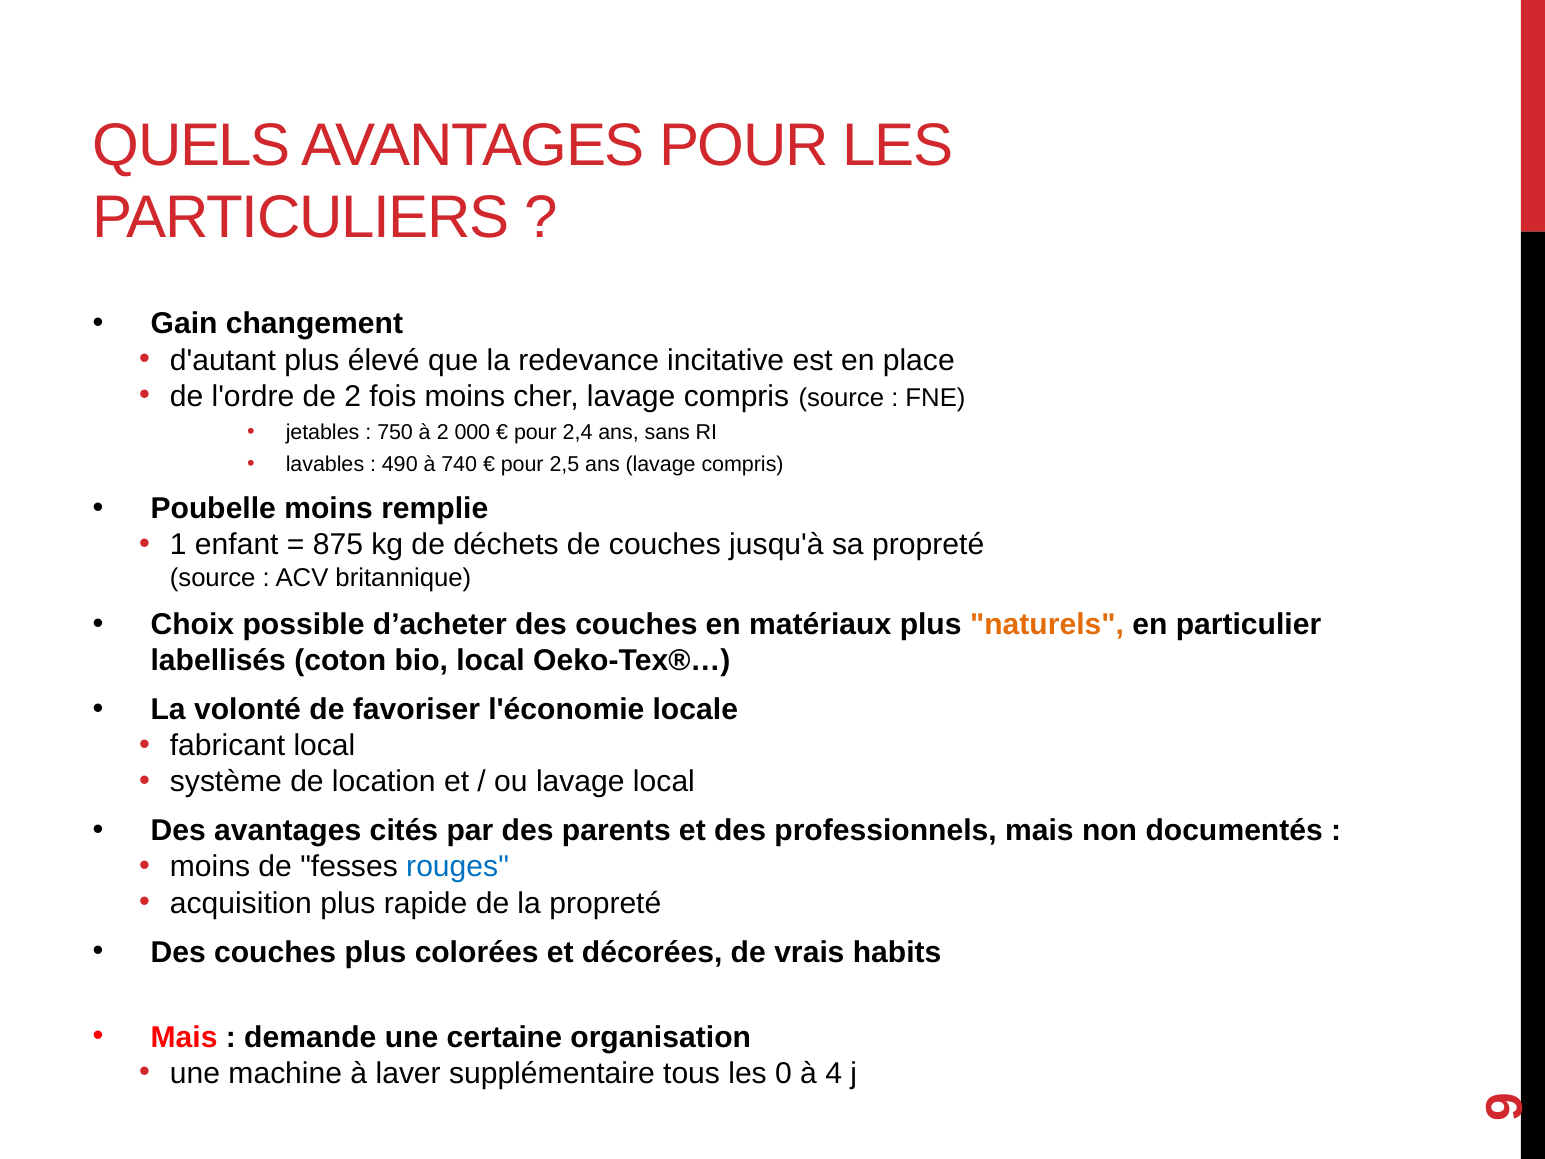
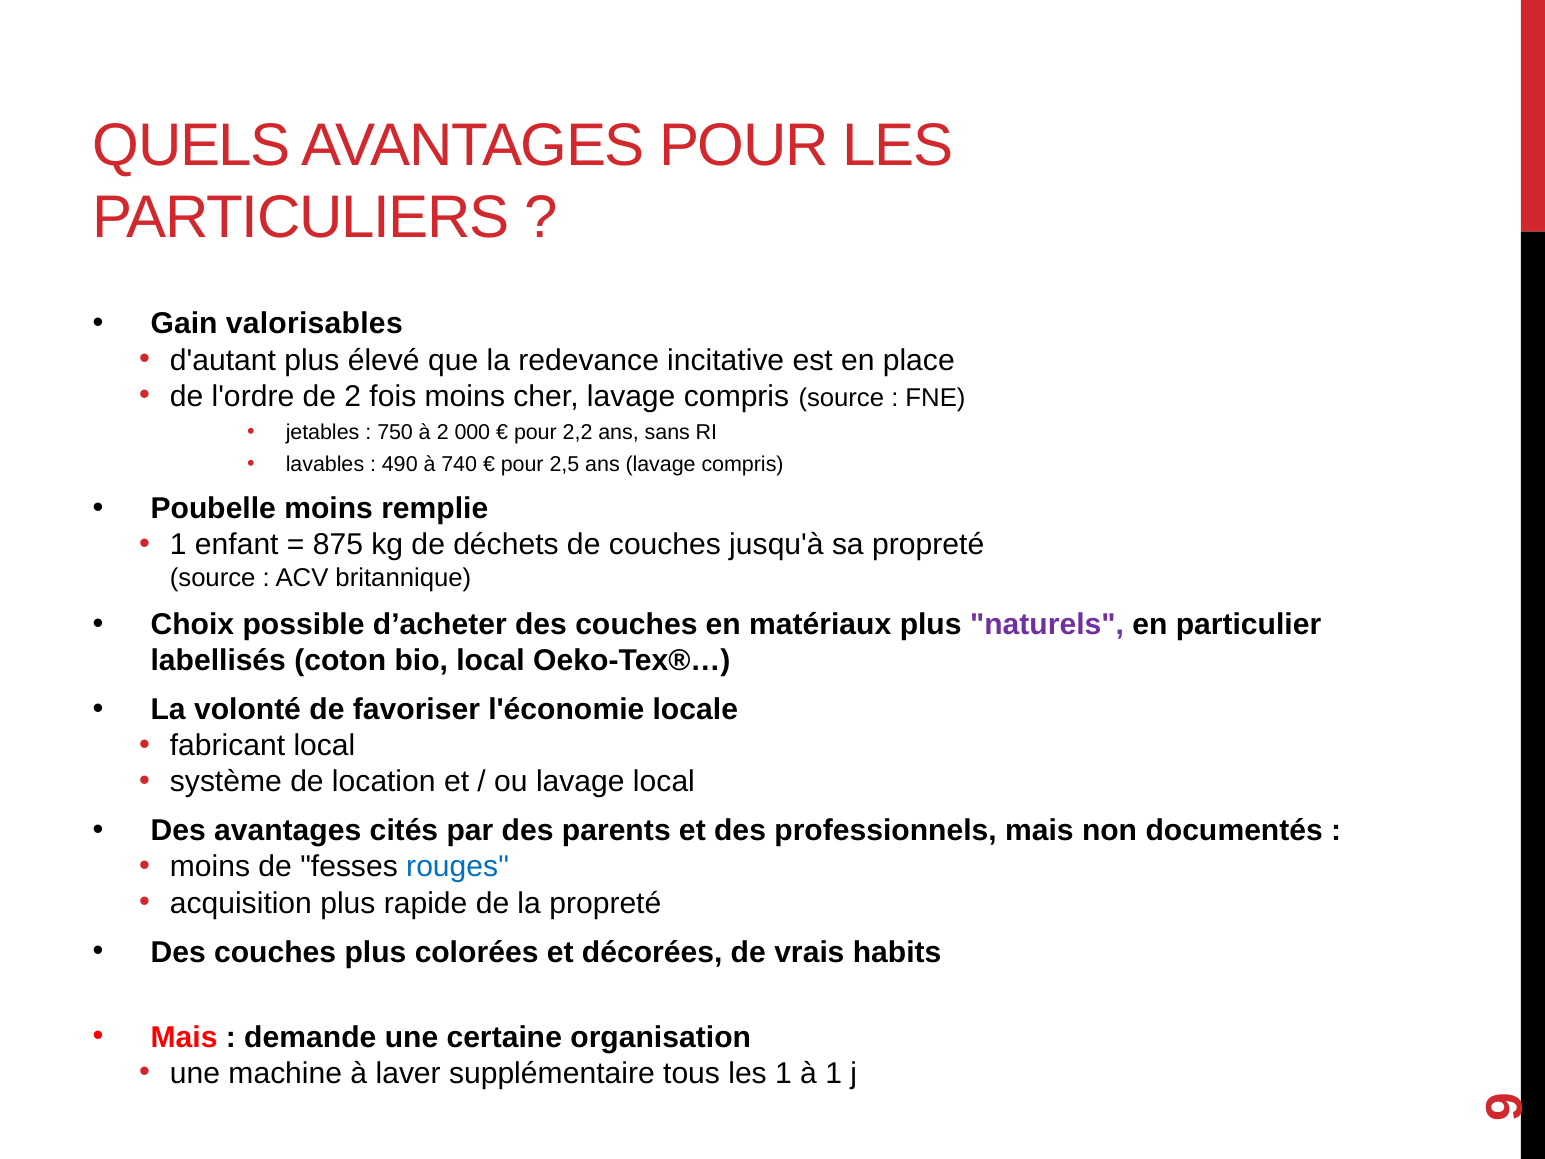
changement: changement -> valorisables (314, 324)
2,4: 2,4 -> 2,2 (578, 432)
naturels colour: orange -> purple (1047, 625)
les 0: 0 -> 1 (783, 1073)
à 4: 4 -> 1 (834, 1073)
